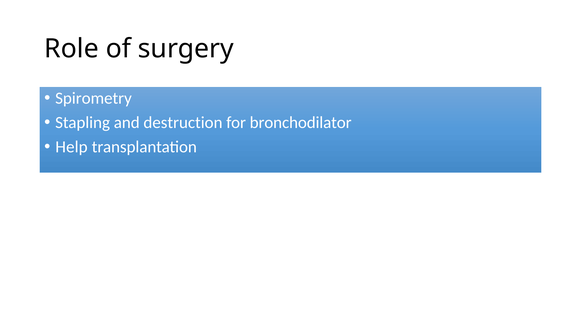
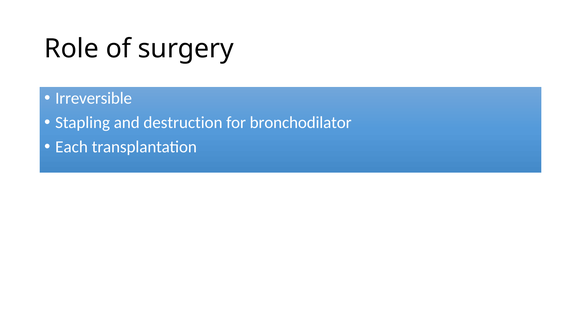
Spirometry: Spirometry -> Irreversible (94, 98)
Help: Help -> Each (72, 147)
